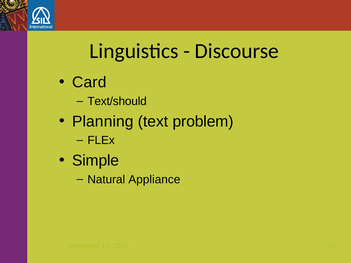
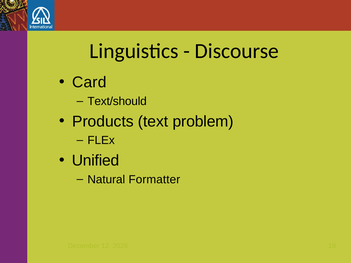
Planning: Planning -> Products (103, 121)
Simple: Simple -> Unified (96, 161)
Appliance: Appliance -> Formatter (154, 180)
